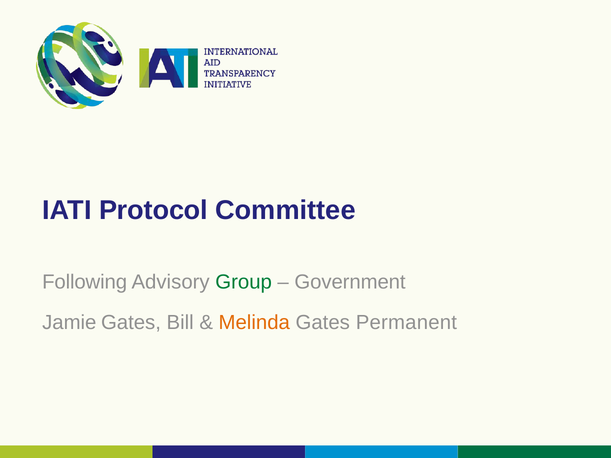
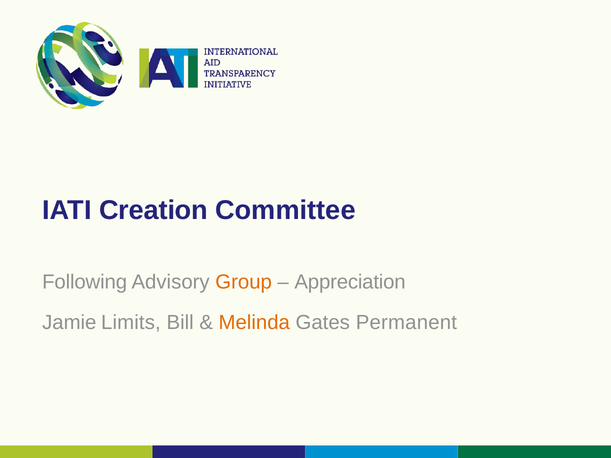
Protocol: Protocol -> Creation (153, 211)
Group colour: green -> orange (244, 282)
Government: Government -> Appreciation (350, 282)
Jamie Gates: Gates -> Limits (131, 323)
